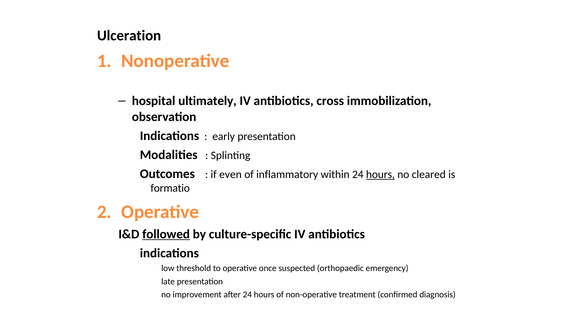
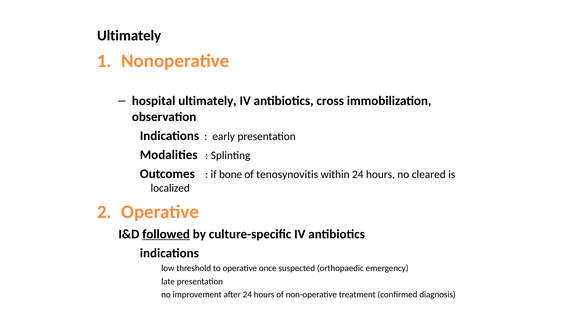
Ulceration: Ulceration -> Ultimately (129, 36)
even: even -> bone (231, 174)
inflammatory: inflammatory -> tenosynovitis (287, 174)
hours underline: present -> none (380, 174)
formatio: formatio -> localized (170, 188)
